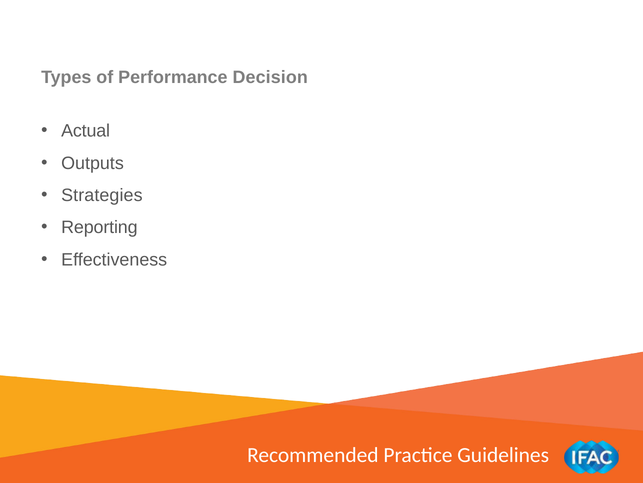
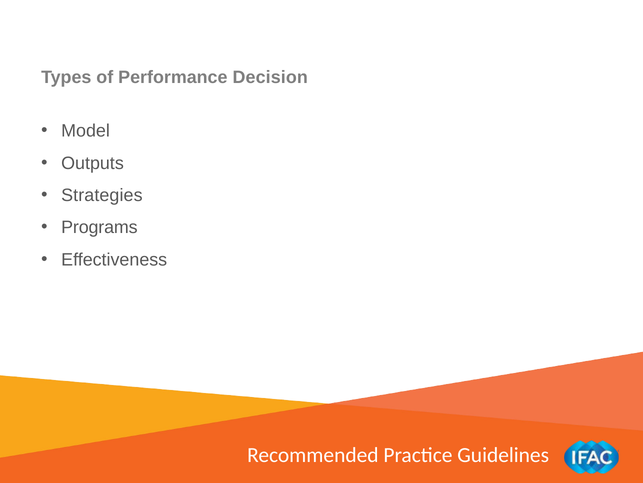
Actual: Actual -> Model (86, 131)
Reporting: Reporting -> Programs (99, 227)
